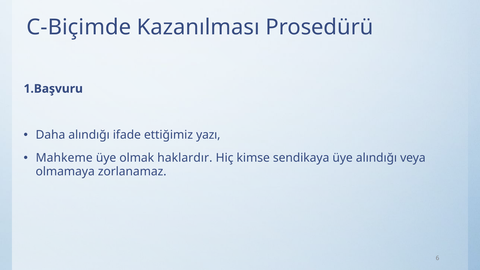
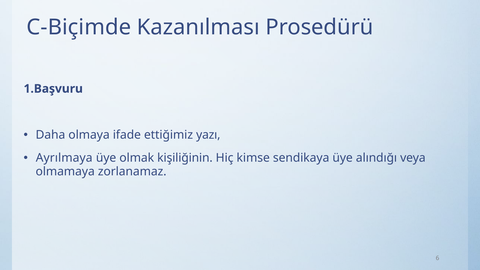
Daha alındığı: alındığı -> olmaya (89, 135)
Mahkeme: Mahkeme -> Ayrılmaya (64, 158)
haklardır: haklardır -> kişiliğinin (185, 158)
